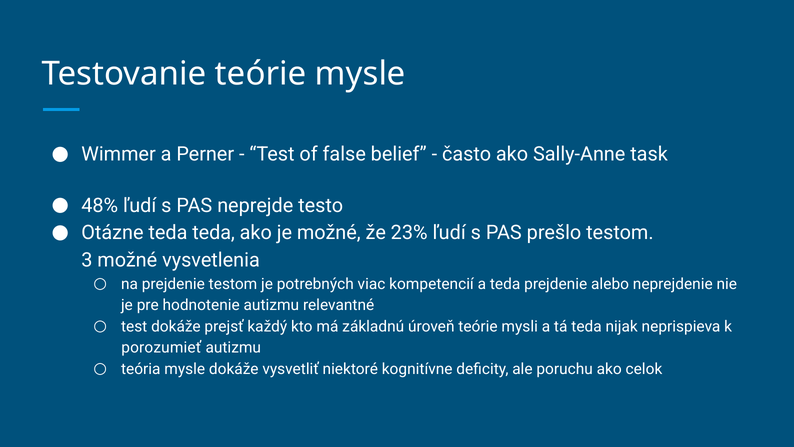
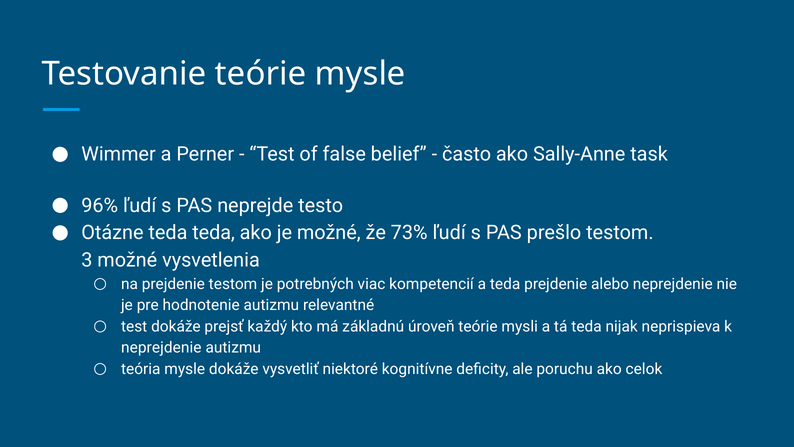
48%: 48% -> 96% (100, 205)
23%: 23% -> 73% (409, 233)
porozumieť: porozumieť -> neprejdenie (161, 348)
